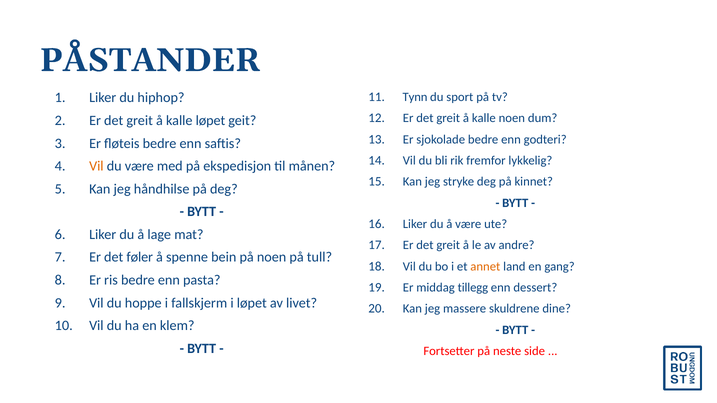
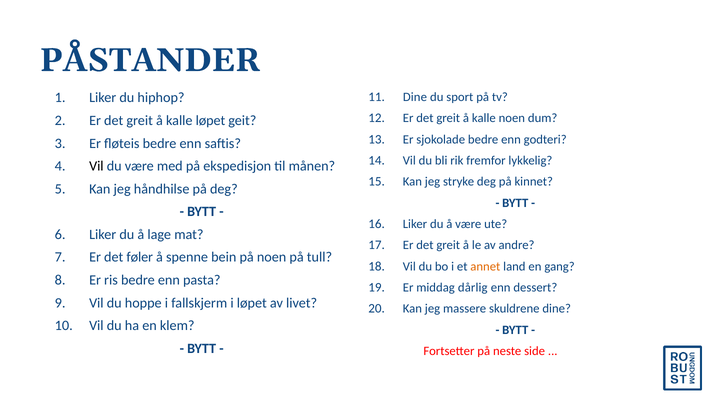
Tynn: Tynn -> Dine (415, 97)
Vil colour: orange -> black (96, 166)
tillegg: tillegg -> dårlig (473, 288)
